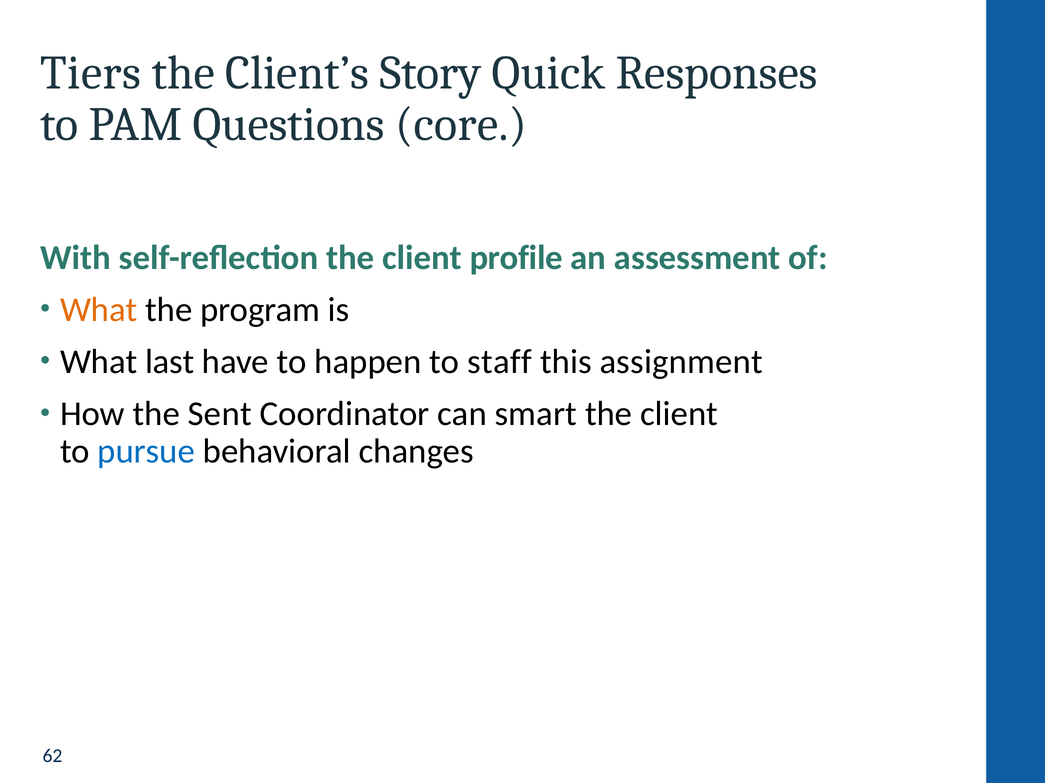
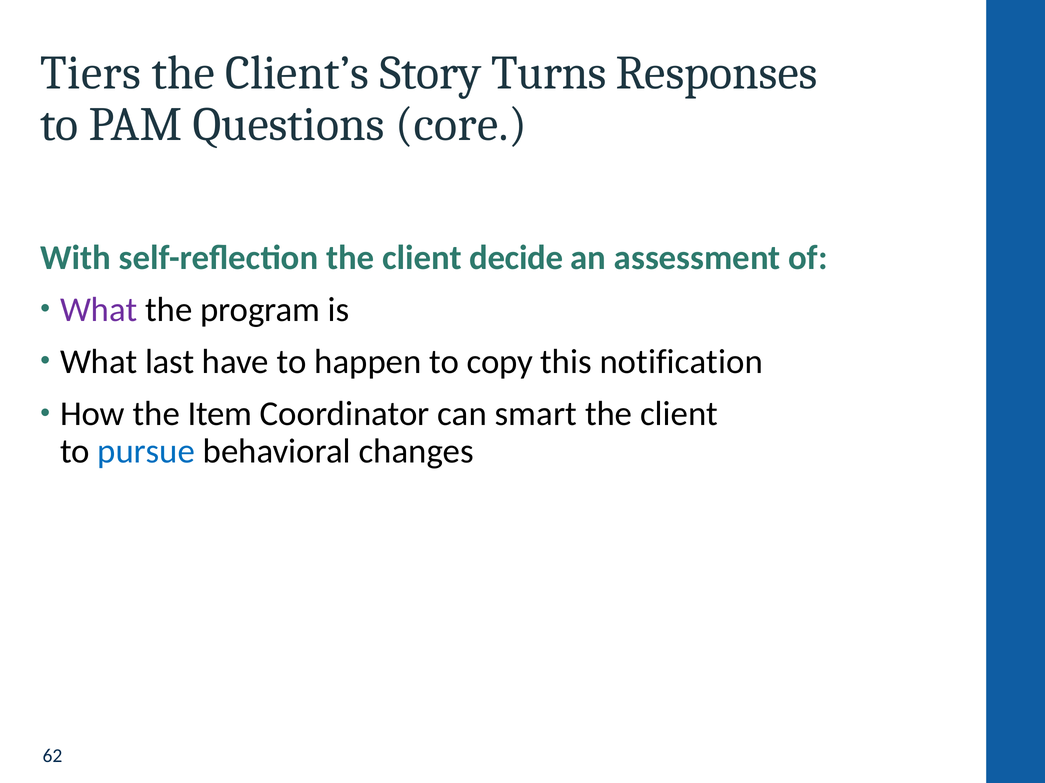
Quick: Quick -> Turns (549, 73)
profile: profile -> decide (516, 258)
What colour: orange -> purple (99, 310)
staff: staff -> copy (500, 362)
assignment: assignment -> notification (681, 362)
Sent: Sent -> Item (220, 414)
